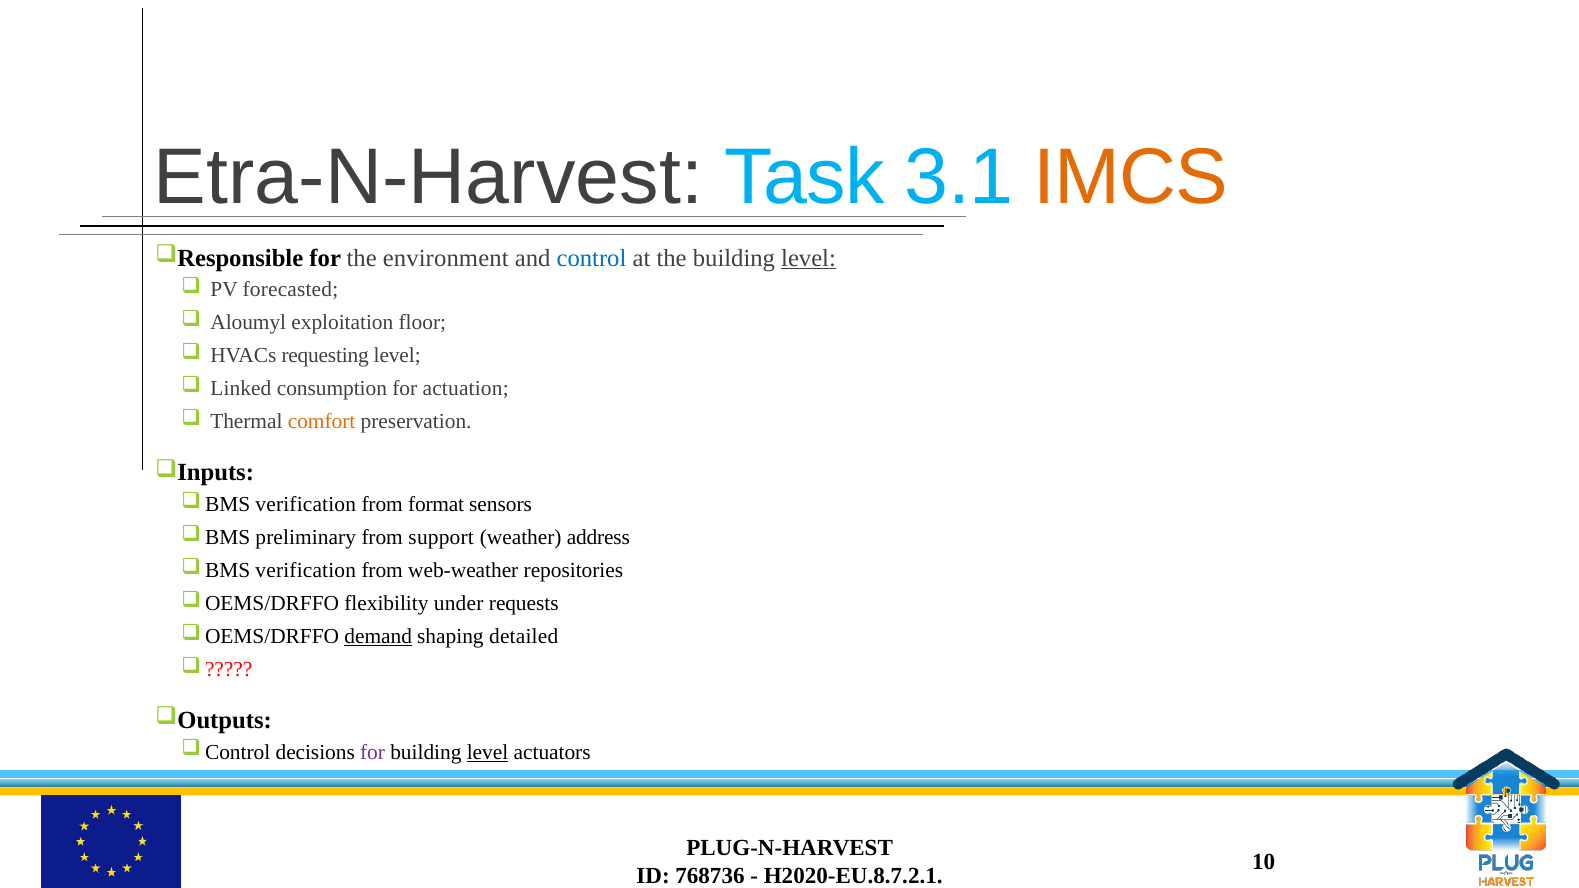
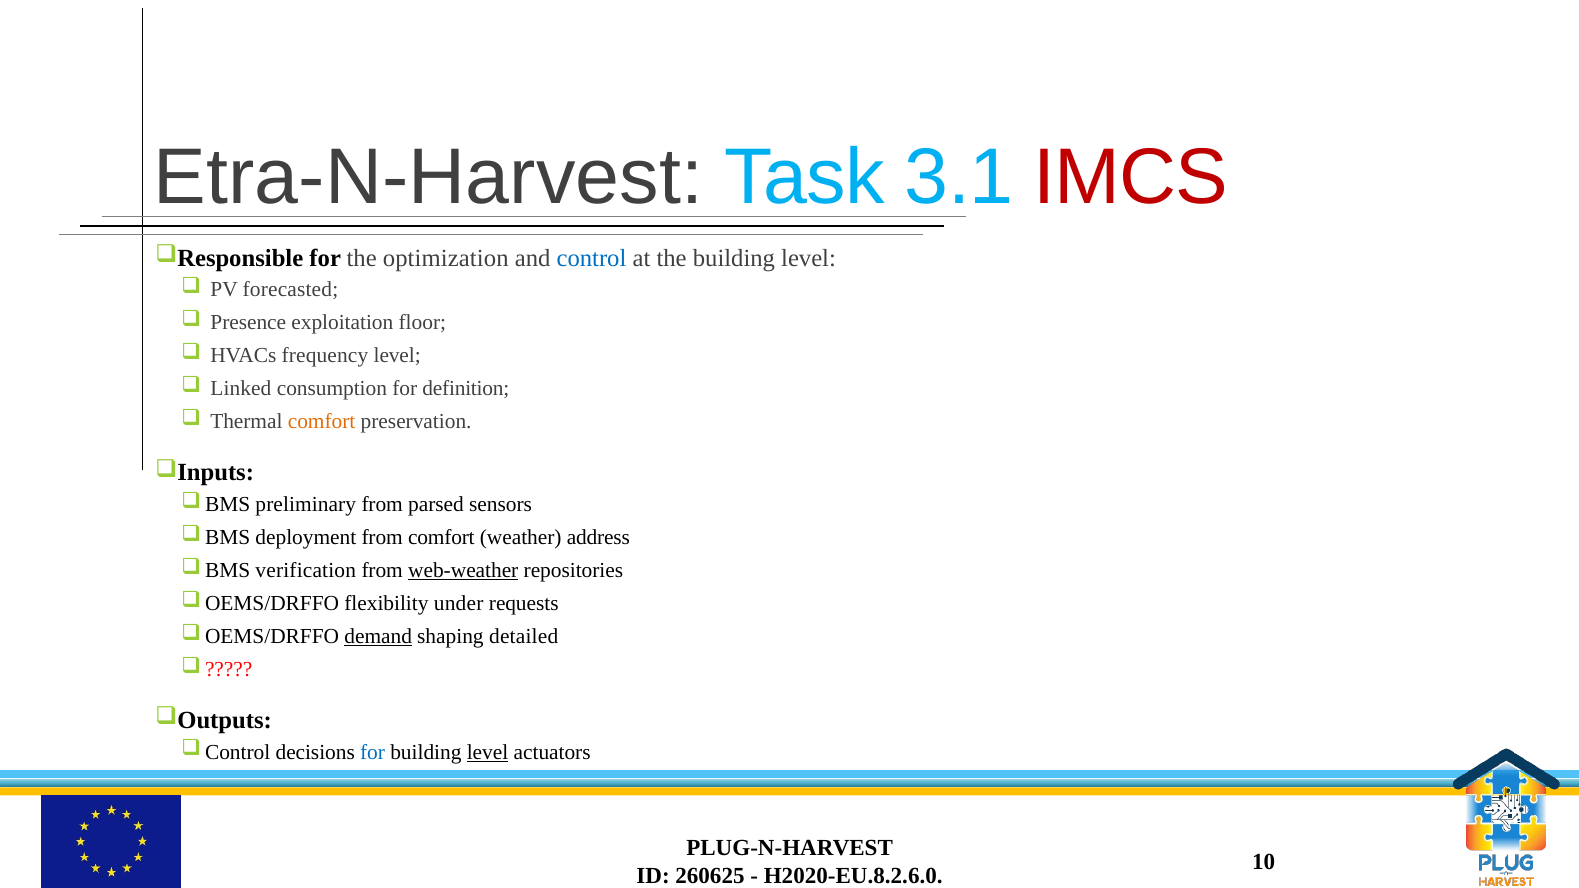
IMCS colour: orange -> red (1131, 178)
environment: environment -> optimization (446, 258)
level underline: present -> none (809, 258)
Aloumyl: Aloumyl -> Presence (248, 323)
requesting: requesting -> frequency (325, 356)
actuation: actuation -> definition (466, 389)
verification: verification -> preliminary (306, 504)
format: format -> parsed (436, 504)
preliminary: preliminary -> deployment (306, 537)
from support: support -> comfort (441, 537)
web-weather underline: none -> present (463, 570)
for colour: purple -> blue (373, 752)
768736: 768736 -> 260625 (710, 876)
H2020-EU.8.7.2.1: H2020-EU.8.7.2.1 -> H2020-EU.8.2.6.0 (853, 876)
